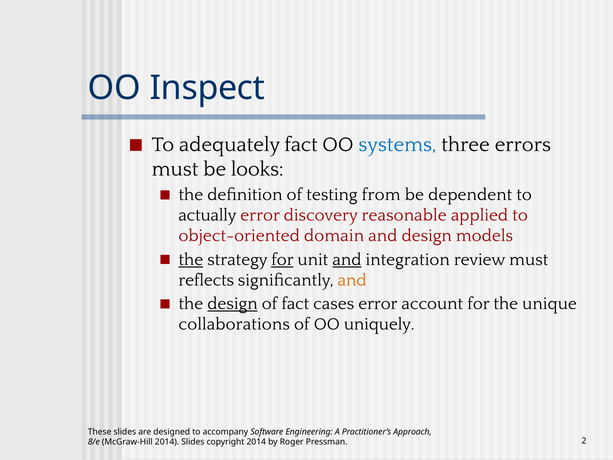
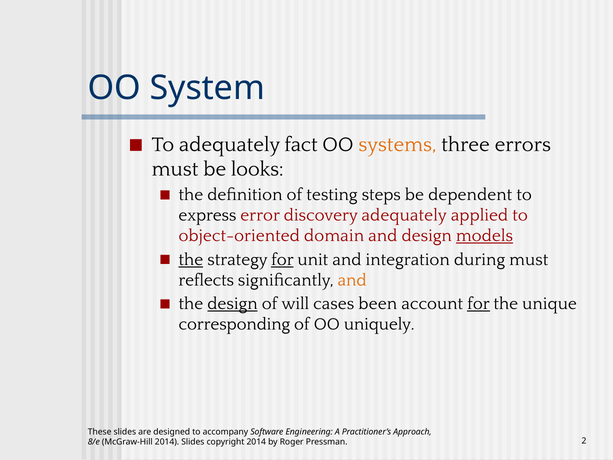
Inspect: Inspect -> System (207, 88)
systems colour: blue -> orange (397, 144)
from: from -> steps (381, 195)
actually: actually -> express (207, 215)
discovery reasonable: reasonable -> adequately (404, 215)
models underline: none -> present (484, 236)
and underline: present -> none (347, 259)
review: review -> during (480, 259)
of fact: fact -> will (295, 304)
cases error: error -> been (378, 304)
for underline: none -> present (479, 304)
collaborations: collaborations -> corresponding (234, 324)
